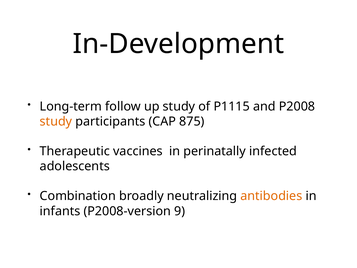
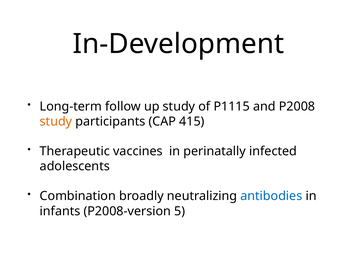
875: 875 -> 415 (192, 121)
antibodies colour: orange -> blue (271, 196)
9: 9 -> 5 (180, 211)
